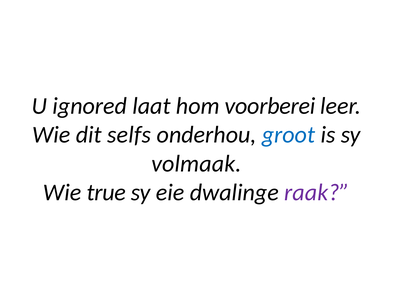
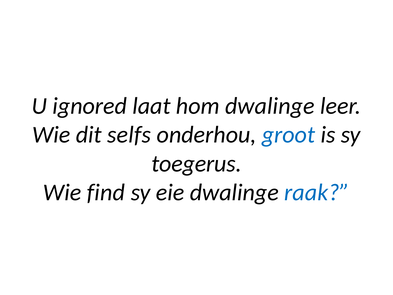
hom voorberei: voorberei -> dwalinge (270, 106)
volmaak: volmaak -> toegerus (197, 163)
true: true -> find (106, 192)
raak colour: purple -> blue (317, 192)
